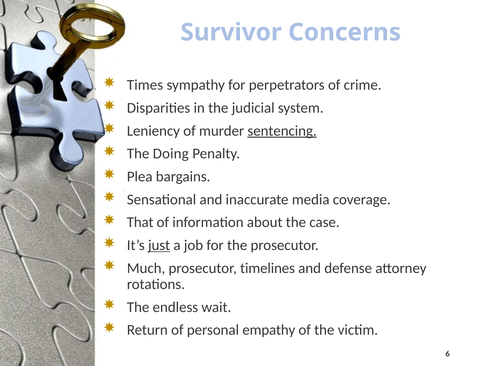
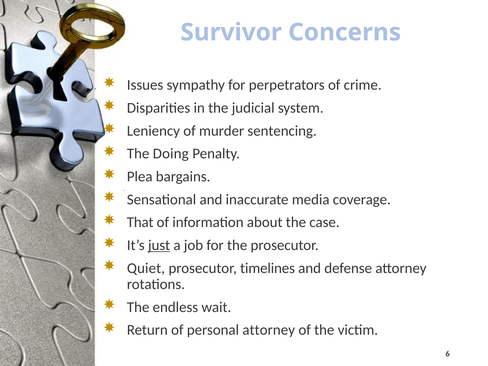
Times: Times -> Issues (145, 85)
sentencing underline: present -> none (282, 131)
Much: Much -> Quiet (146, 268)
personal empathy: empathy -> attorney (269, 330)
